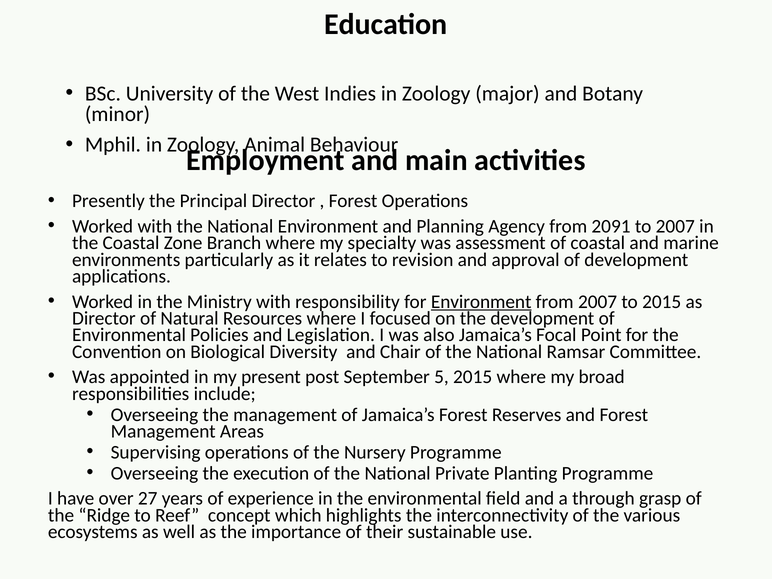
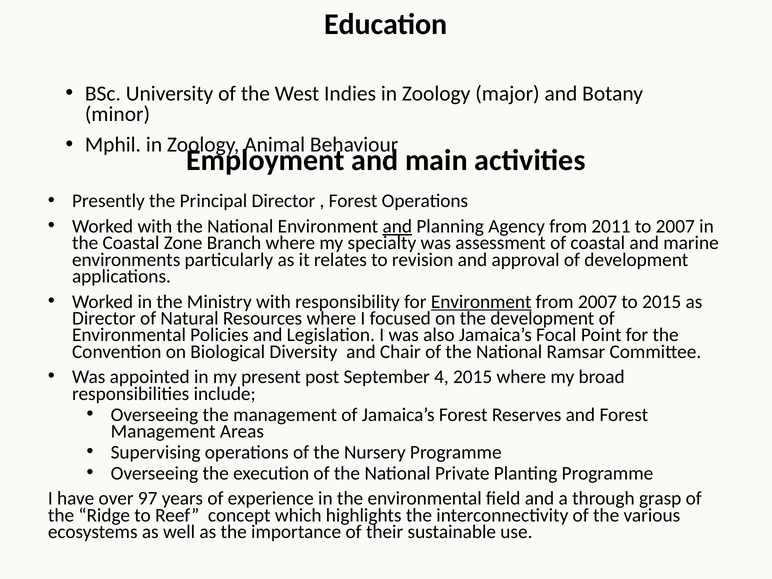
and underline: none -> present (397, 226)
2091: 2091 -> 2011 (611, 226)
5: 5 -> 4 (441, 377)
27: 27 -> 97 (148, 498)
